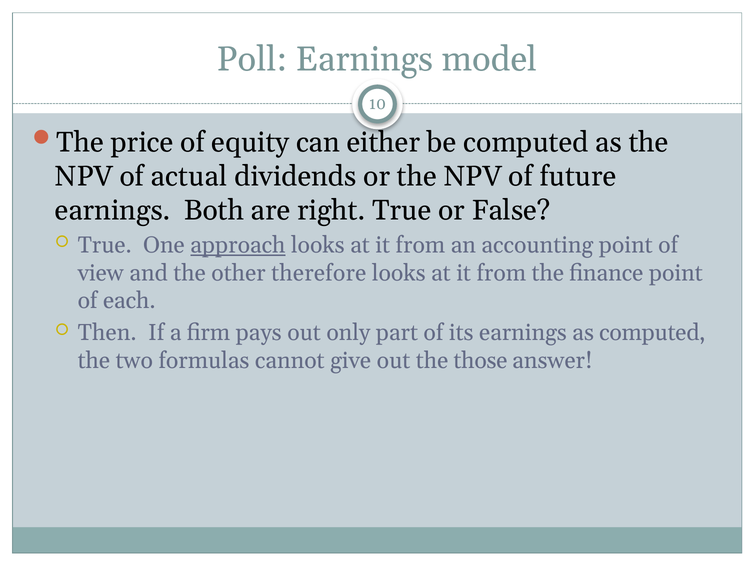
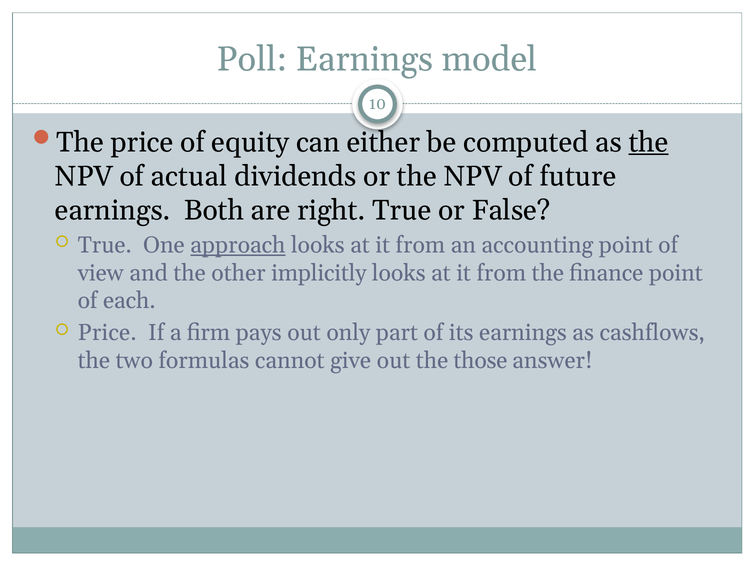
the underline: none -> present (649, 142)
therefore: therefore -> implicitly (319, 273)
Then: Then -> Price (107, 333)
as computed: computed -> cashflows (652, 333)
